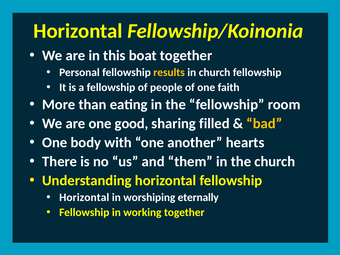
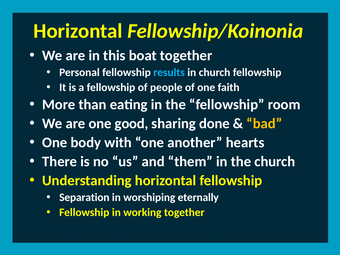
results colour: yellow -> light blue (169, 72)
filled: filled -> done (214, 124)
Horizontal: Horizontal -> Separation (84, 197)
